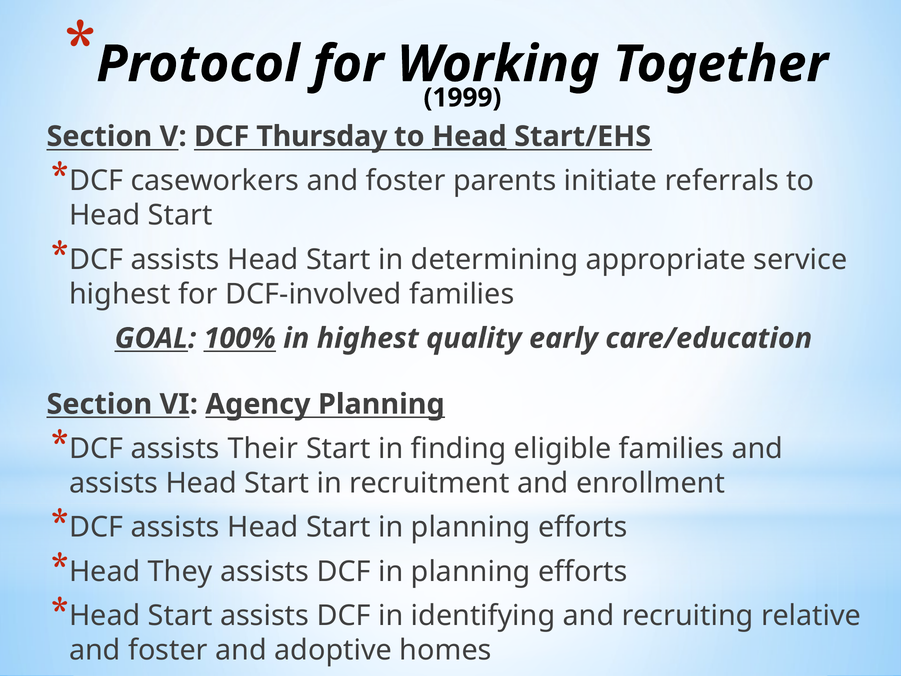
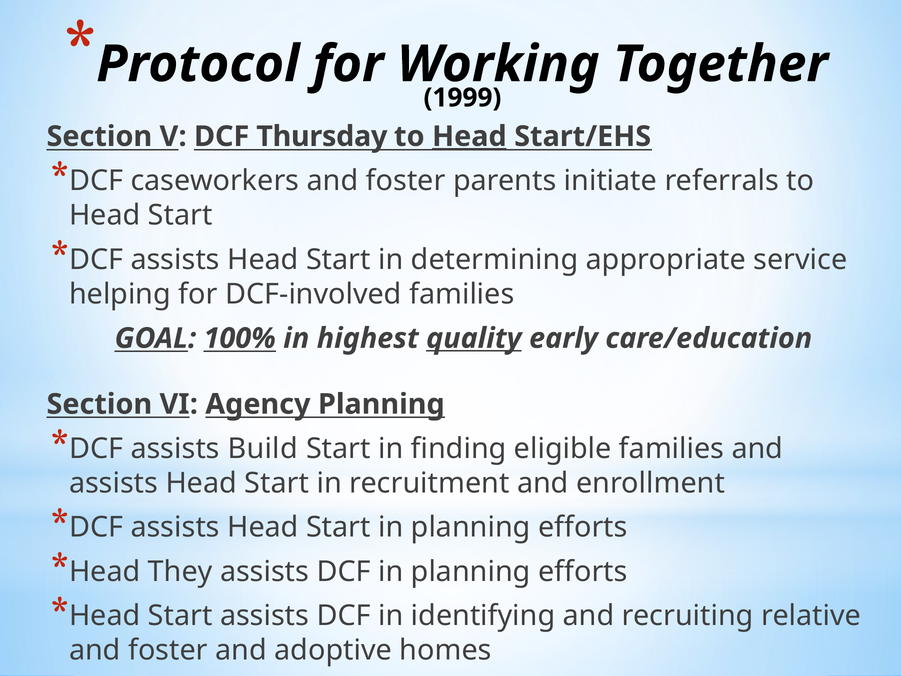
highest: highest -> helping (120, 294)
quality underline: none -> present (474, 338)
Their: Their -> Build (263, 448)
